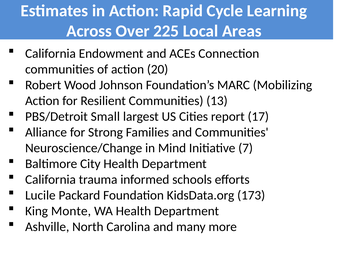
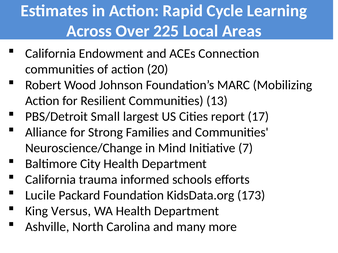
Monte: Monte -> Versus (71, 211)
